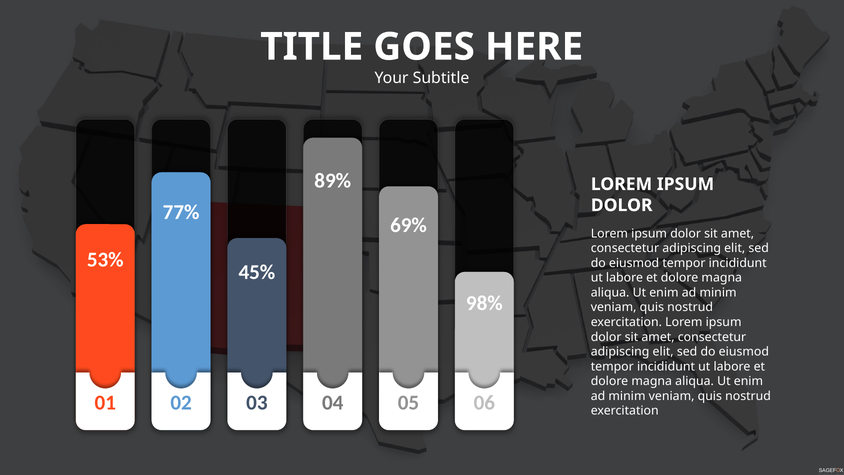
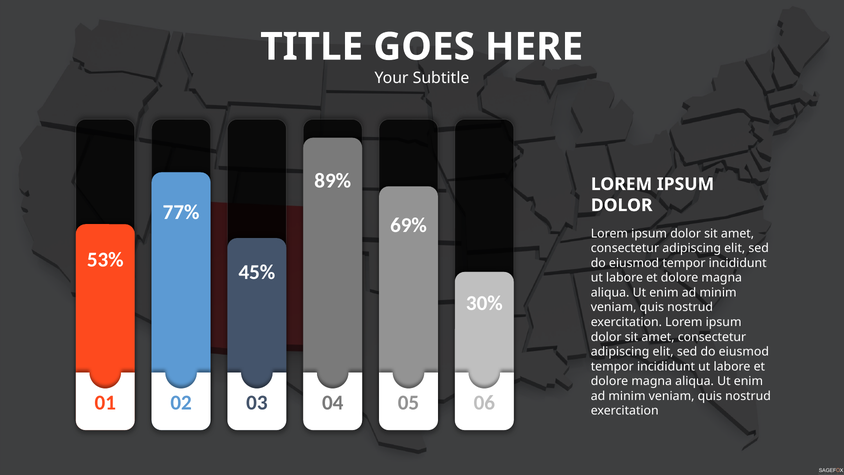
98%: 98% -> 30% (484, 303)
